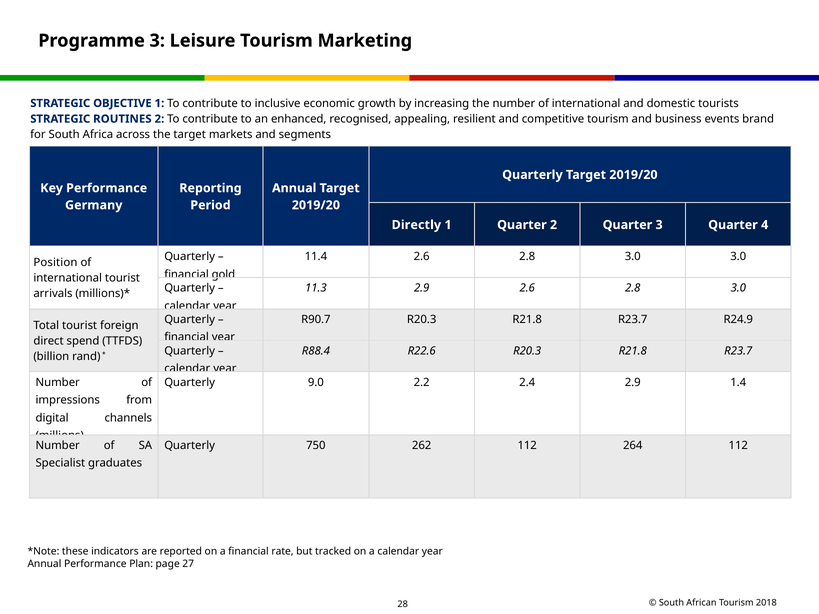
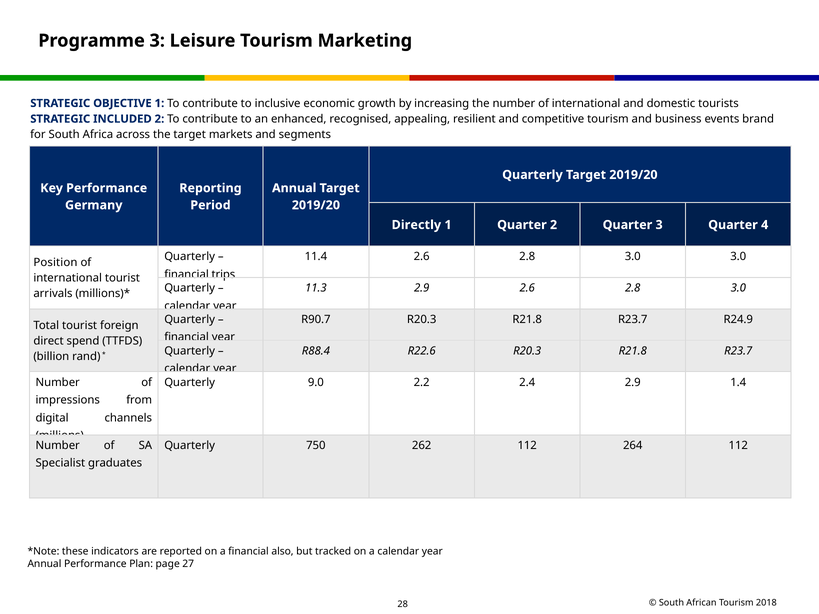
ROUTINES: ROUTINES -> INCLUDED (122, 119)
gold: gold -> trips (223, 274)
rate: rate -> also (283, 552)
